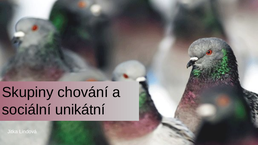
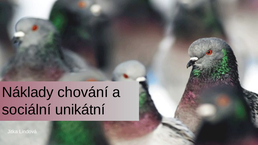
Skupiny: Skupiny -> Náklady (28, 92)
